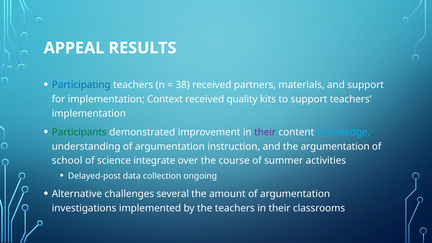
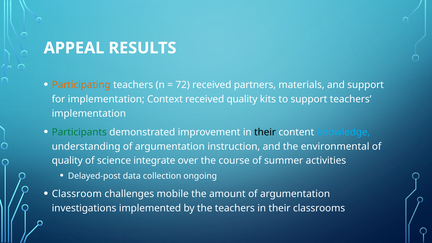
Participating colour: blue -> orange (81, 85)
38: 38 -> 72 (183, 85)
their colour: purple -> black (265, 132)
the argumentation: argumentation -> environmental (335, 146)
school: school -> quality (67, 161)
Alternative: Alternative -> Classroom (77, 194)
several: several -> mobile (173, 194)
